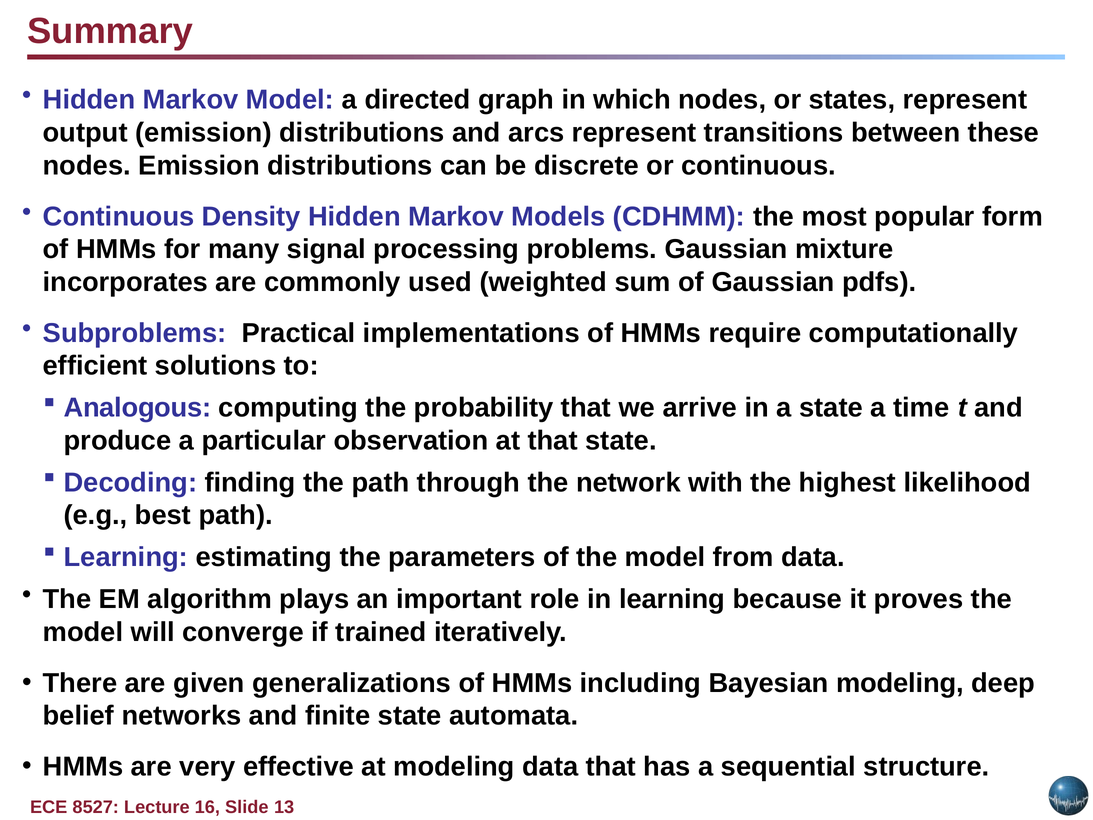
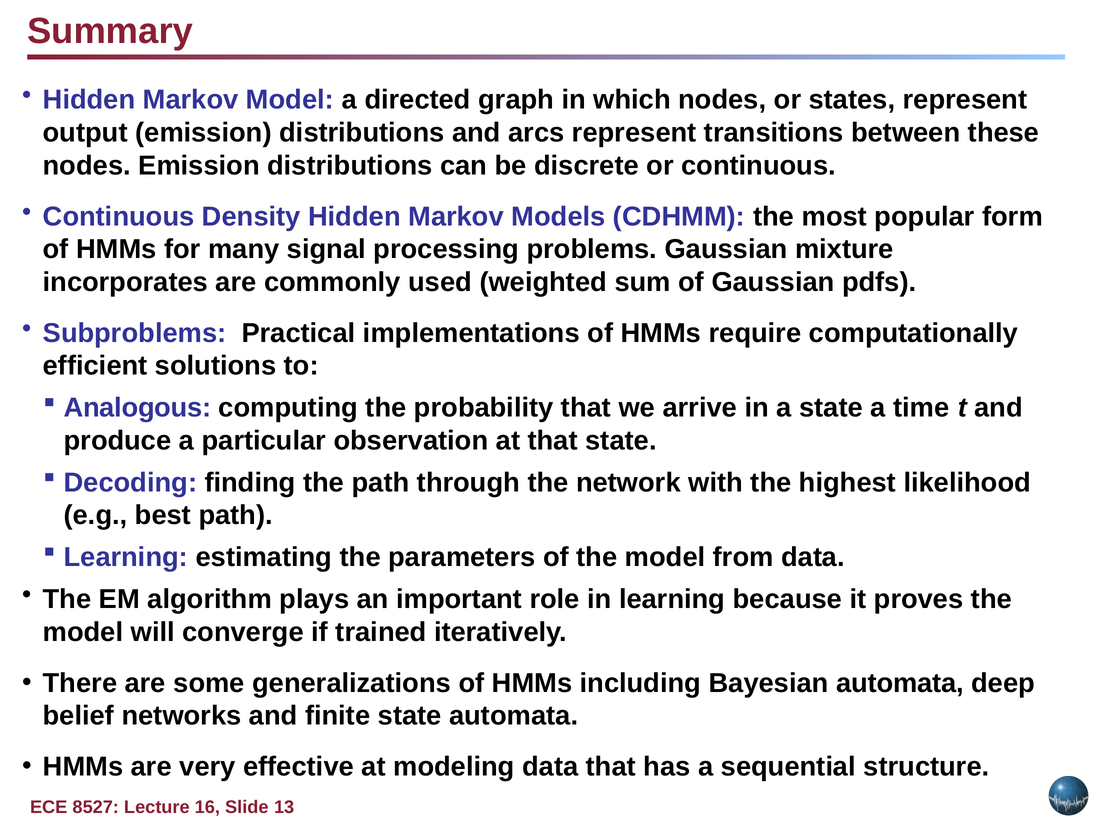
given: given -> some (209, 683)
Bayesian modeling: modeling -> automata (900, 683)
